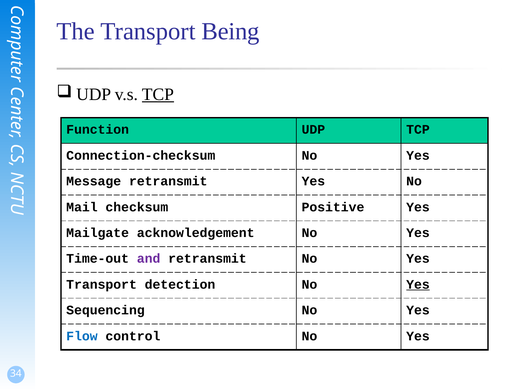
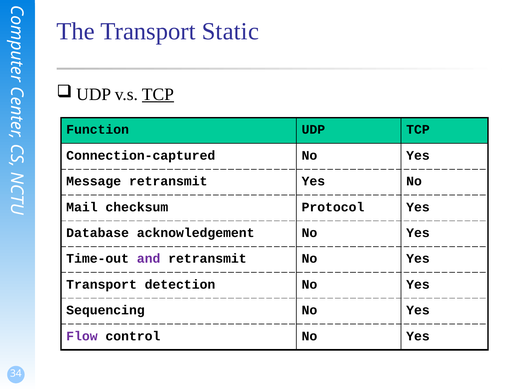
Being: Being -> Static (230, 31)
Connection-checksum: Connection-checksum -> Connection-captured (141, 156)
Positive: Positive -> Protocol (333, 207)
Mailgate: Mailgate -> Database (98, 233)
Yes underline: present -> none (418, 285)
Flow colour: blue -> purple (82, 336)
